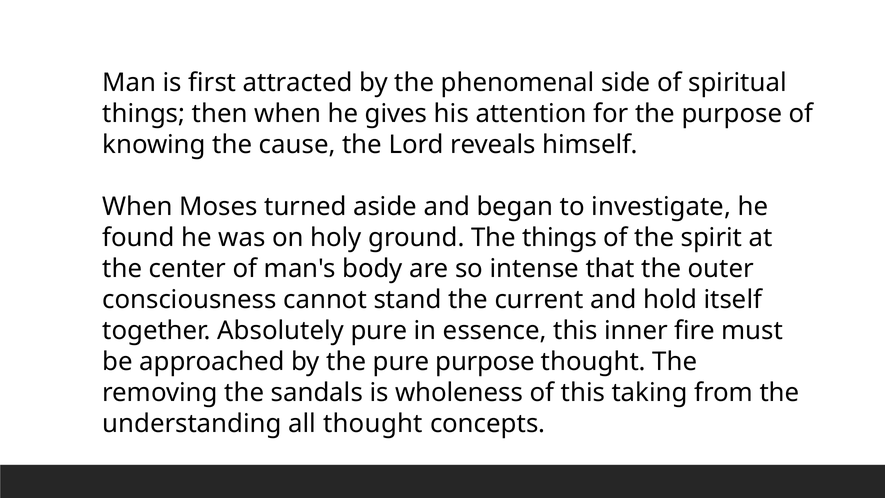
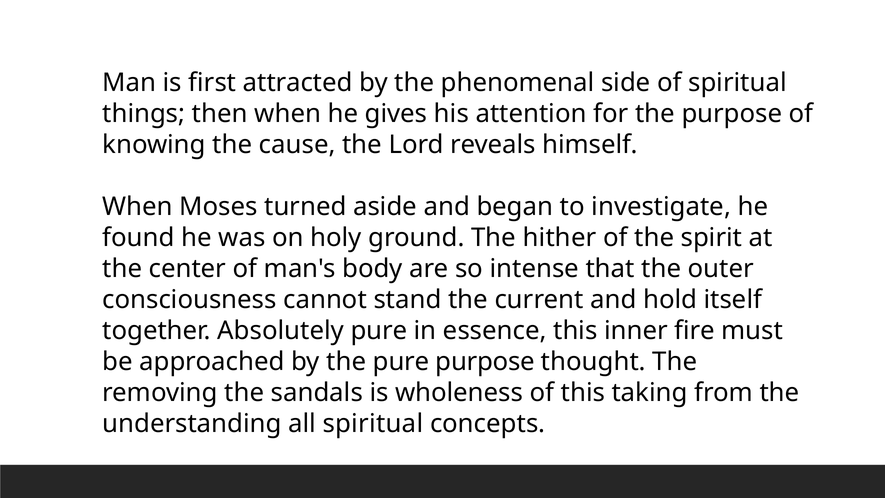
The things: things -> hither (560, 238)
all thought: thought -> spiritual (373, 424)
